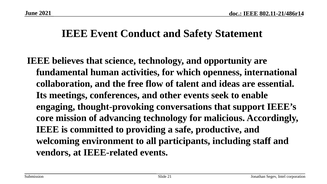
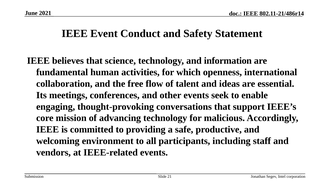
opportunity: opportunity -> information (228, 61)
